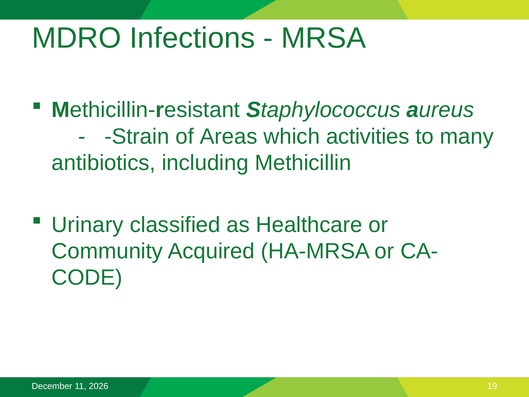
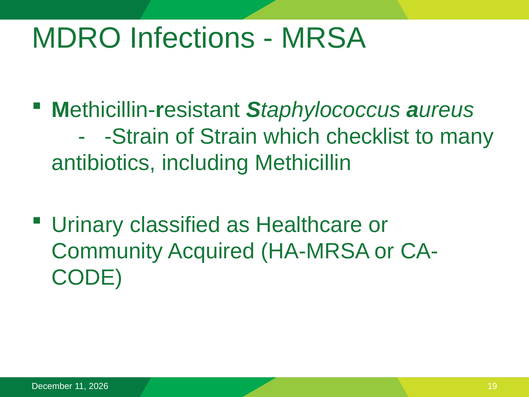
of Areas: Areas -> Strain (229, 136)
activities: activities -> checklist (368, 136)
